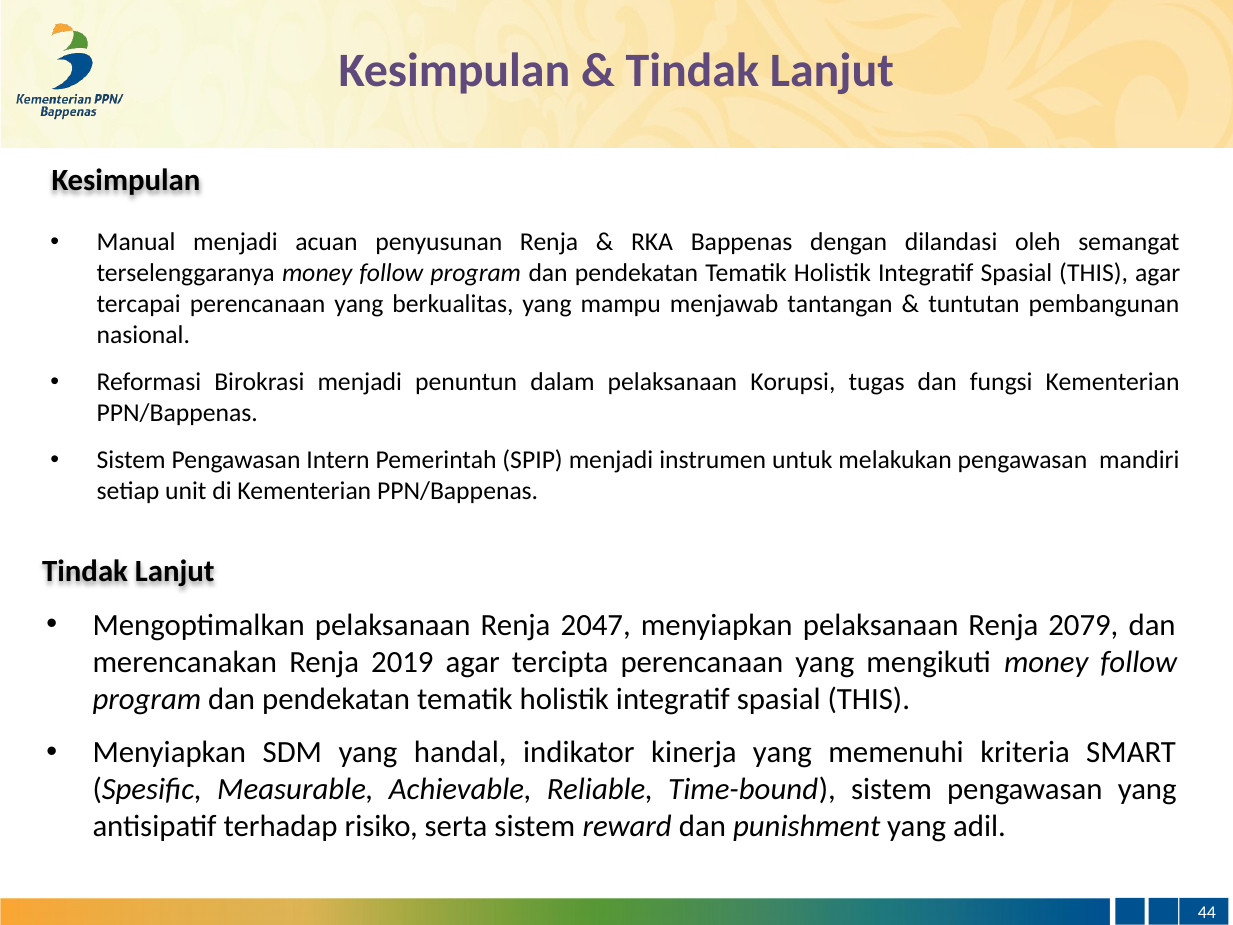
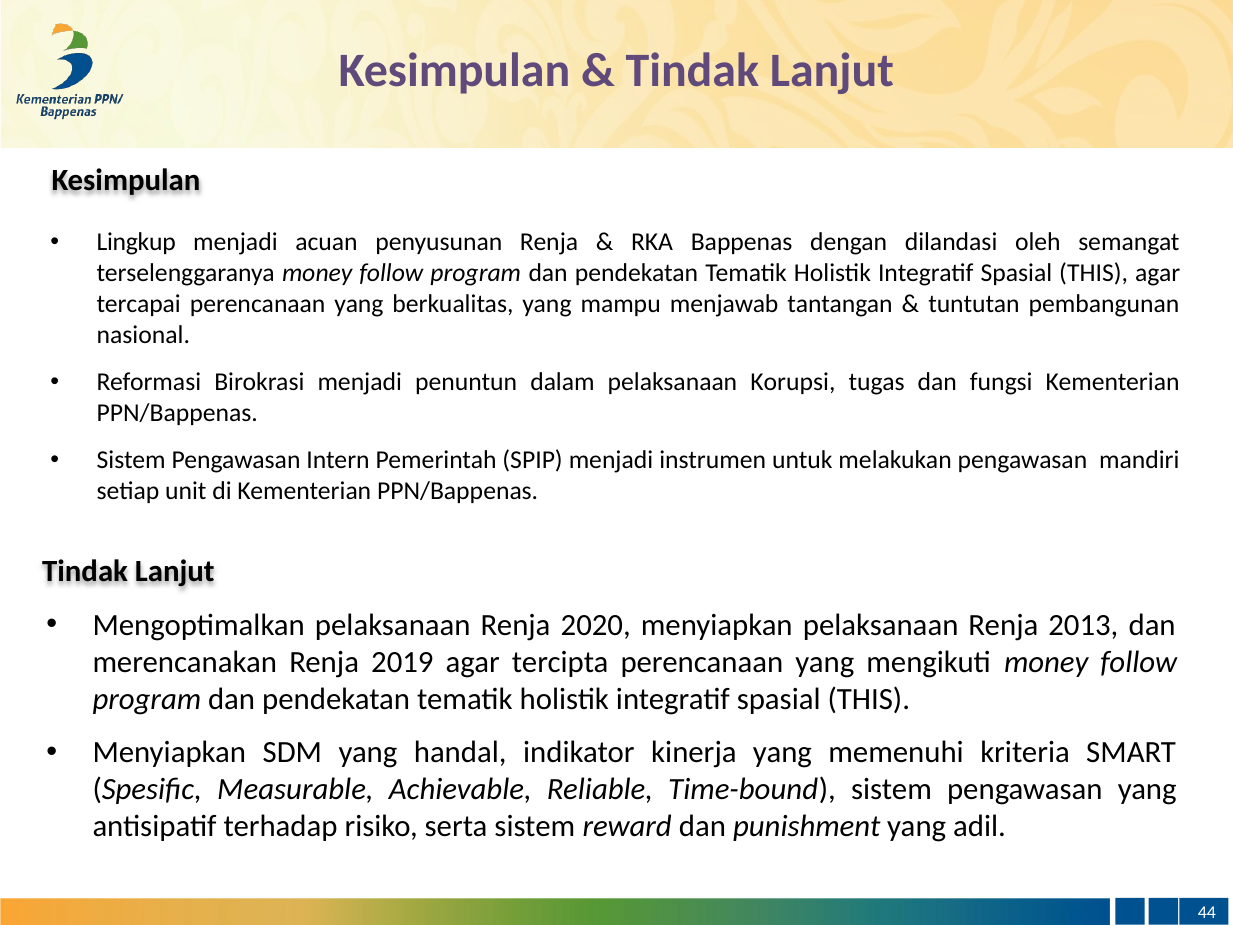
Manual: Manual -> Lingkup (136, 242)
2047: 2047 -> 2020 (596, 625)
2079: 2079 -> 2013 (1083, 625)
